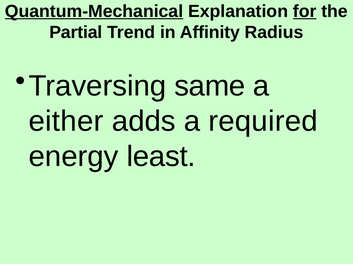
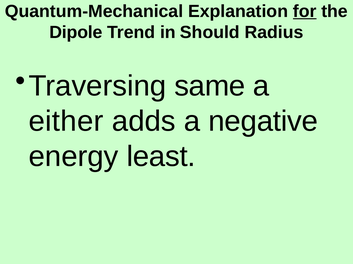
Quantum-Mechanical underline: present -> none (94, 11)
Partial: Partial -> Dipole (76, 32)
Affinity: Affinity -> Should (210, 32)
required: required -> negative (263, 121)
